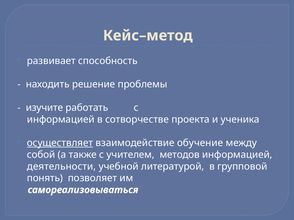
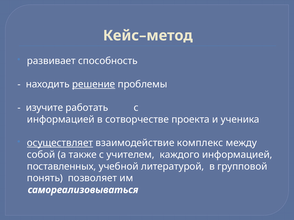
решение underline: none -> present (94, 84)
обучение: обучение -> комплекс (200, 143)
методов: методов -> каждого (180, 155)
деятельности: деятельности -> поставленных (62, 167)
